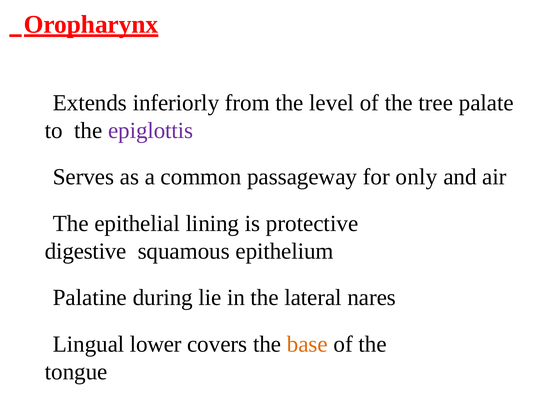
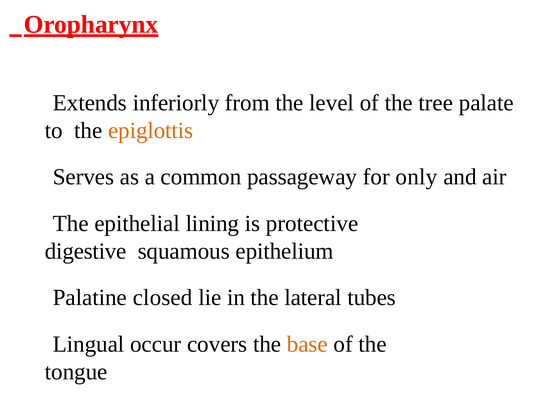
epiglottis colour: purple -> orange (151, 131)
during: during -> closed (163, 298)
nares: nares -> tubes (372, 298)
lower: lower -> occur (156, 344)
